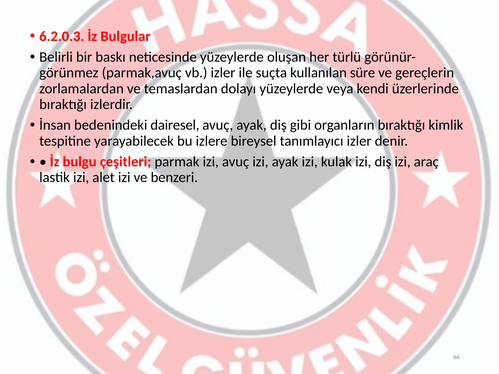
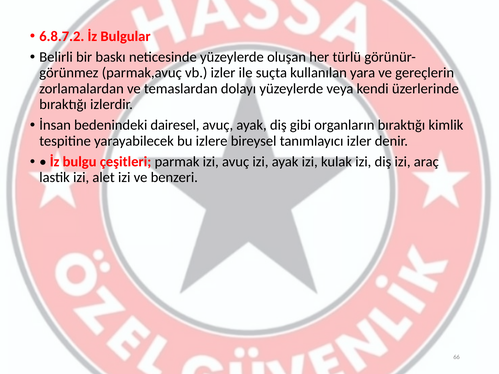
6.2.0.3: 6.2.0.3 -> 6.8.7.2 (62, 36)
süre: süre -> yara (363, 73)
